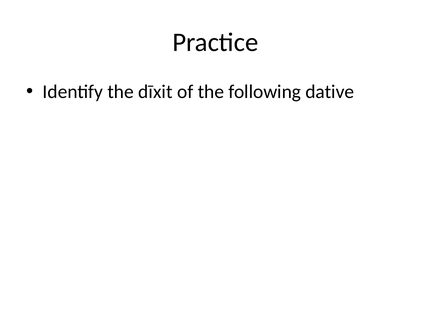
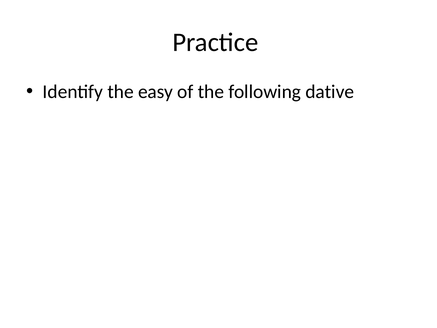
dīxit: dīxit -> easy (156, 92)
